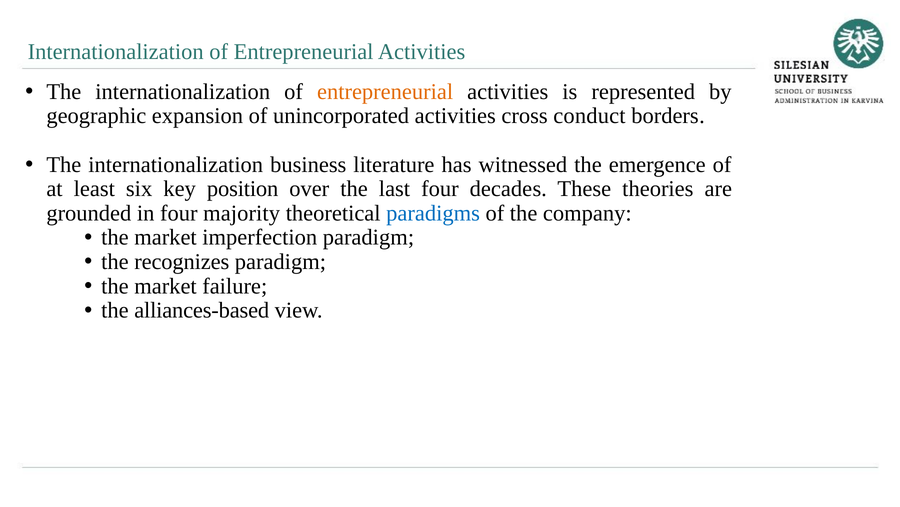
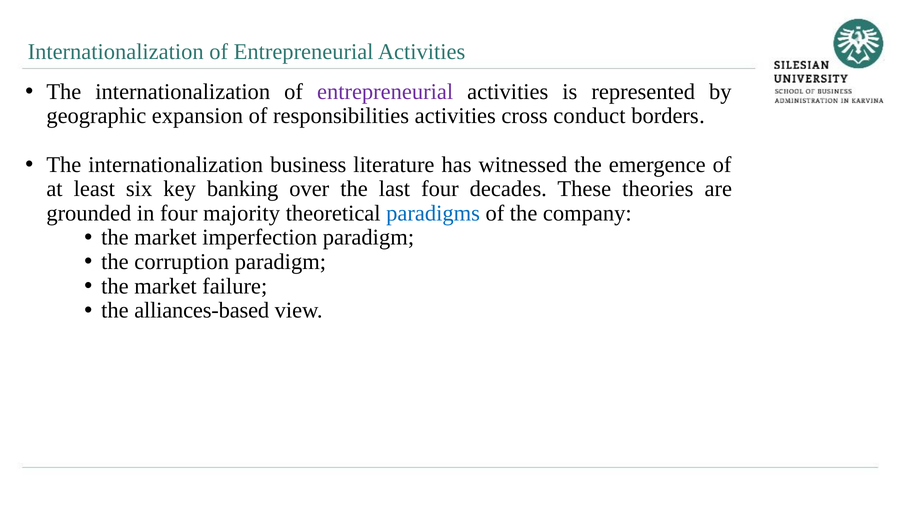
entrepreneurial colour: orange -> purple (385, 91)
unincorporated: unincorporated -> responsibilities (341, 116)
position: position -> banking (243, 189)
recognizes: recognizes -> corruption (182, 261)
